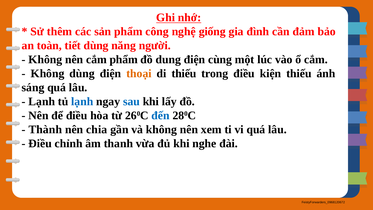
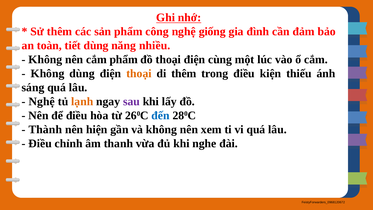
người: người -> nhiều (155, 46)
đồ dung: dung -> thoại (168, 60)
di thiếu: thiếu -> thêm (184, 74)
Lạnh: Lạnh -> Nghệ (42, 101)
lạnh colour: blue -> orange (82, 101)
sau colour: blue -> purple (131, 101)
chia: chia -> hiện (97, 129)
